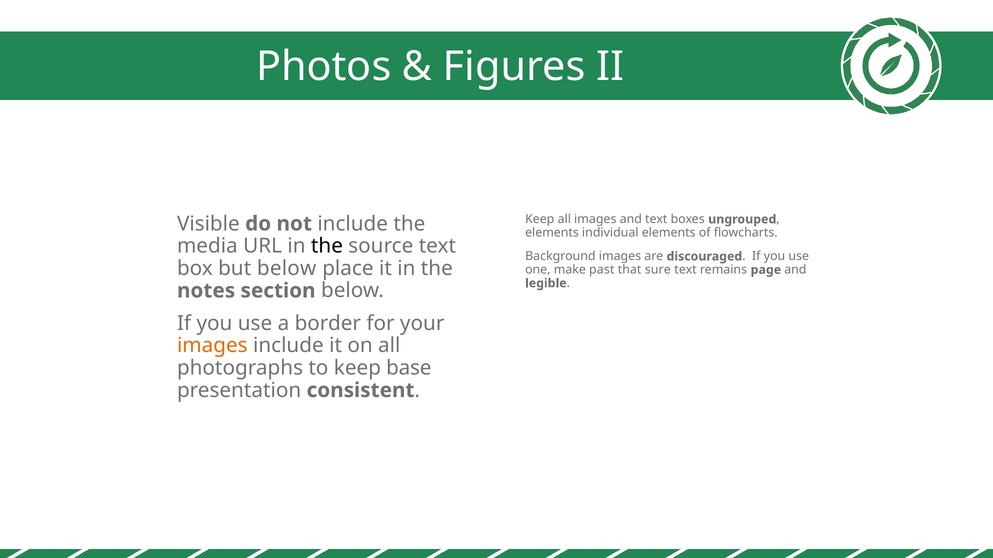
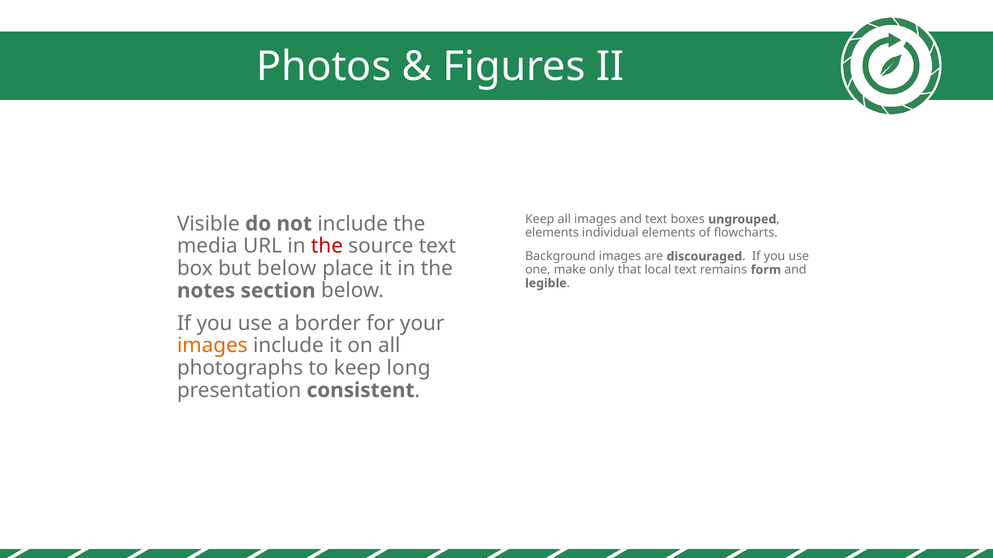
the colour: black -> red (327, 246)
past: past -> only (602, 270)
sure: sure -> local (658, 270)
page: page -> form (766, 270)
base: base -> long (409, 368)
